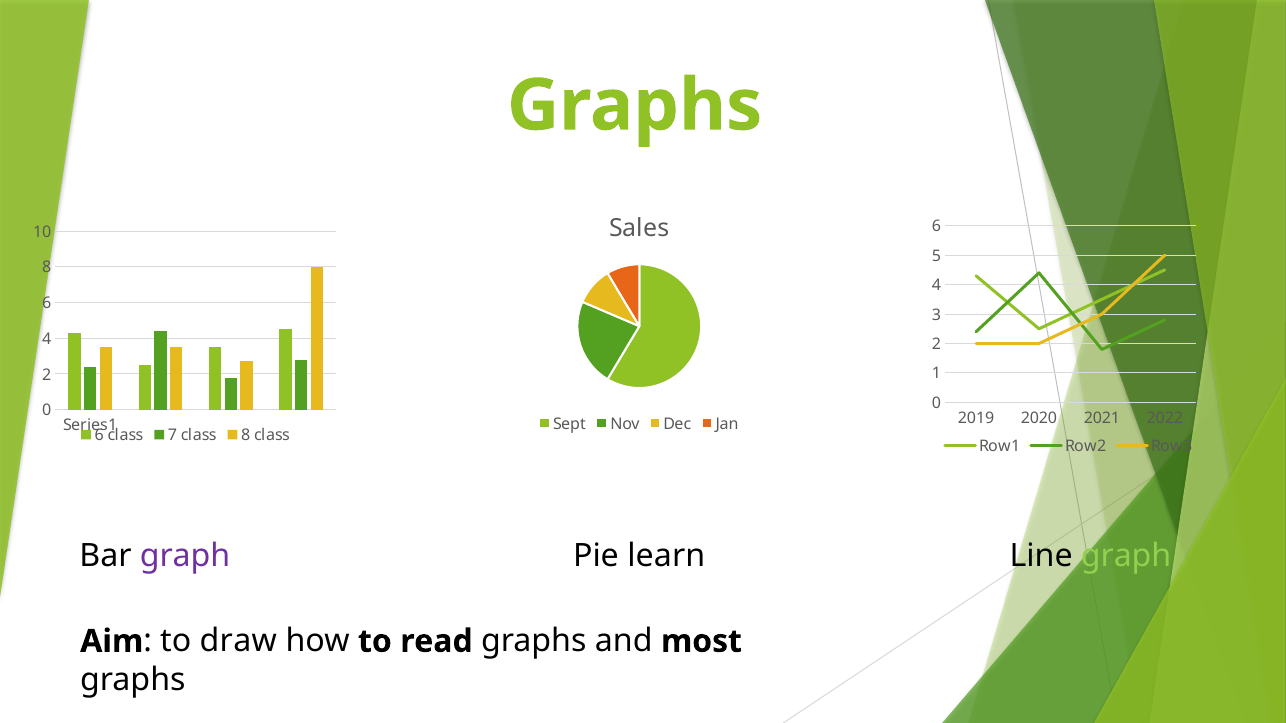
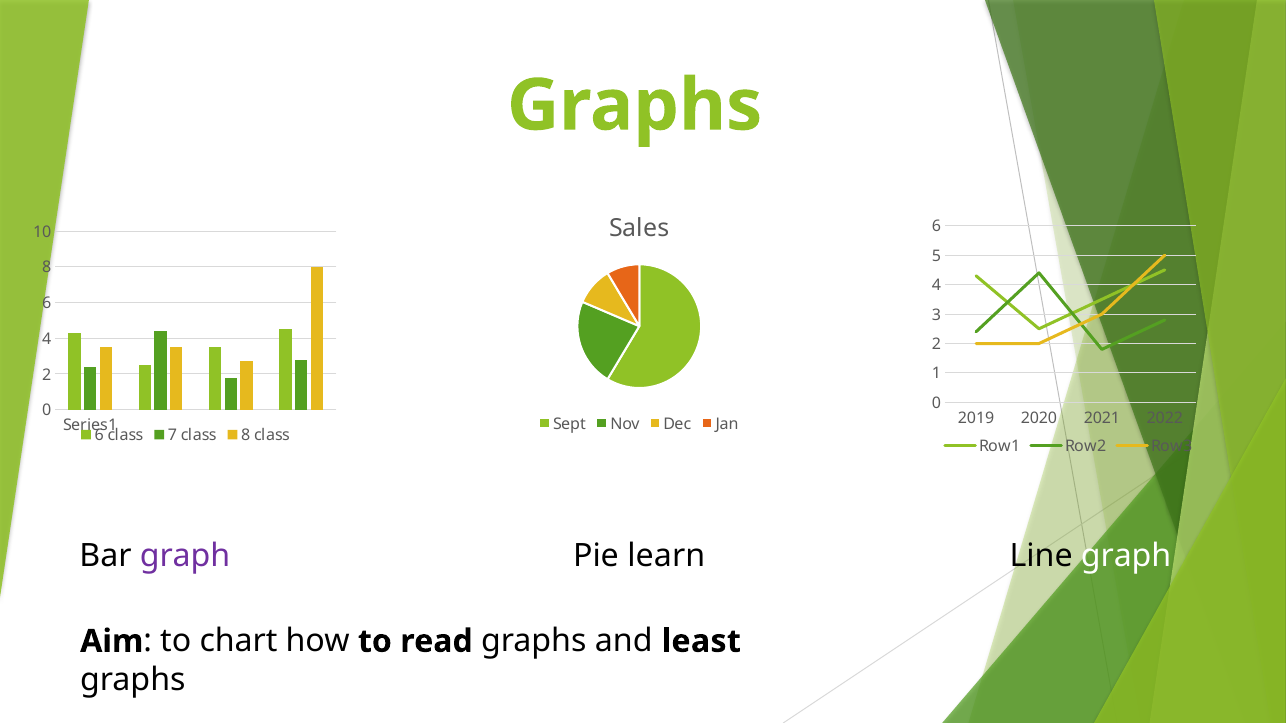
graph colour: light green -> white (1126, 556)
draw: draw -> chart (239, 642)
most: most -> least (701, 642)
